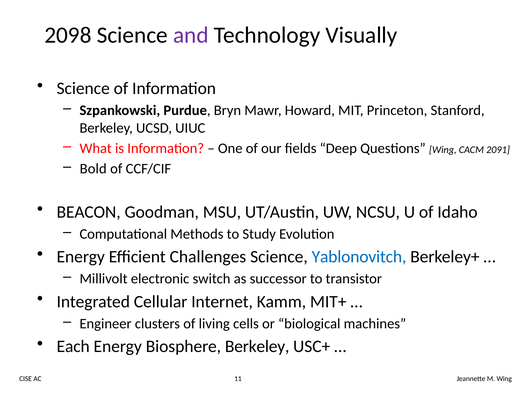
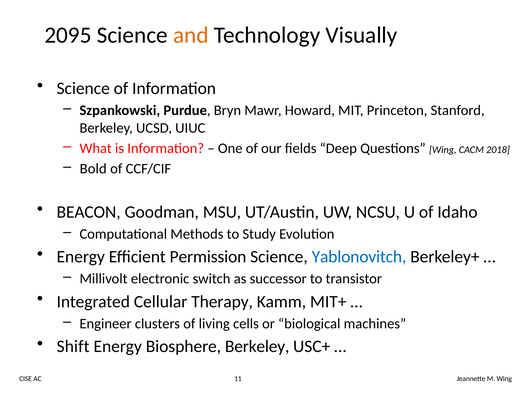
2098: 2098 -> 2095 (68, 35)
and colour: purple -> orange (191, 35)
2091: 2091 -> 2018 (498, 149)
Challenges: Challenges -> Permission (208, 256)
Internet: Internet -> Therapy (222, 301)
Each: Each -> Shift (73, 346)
